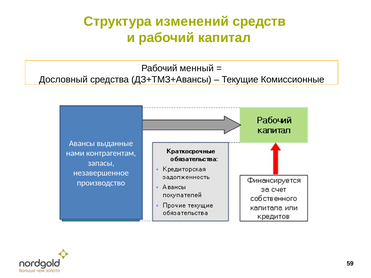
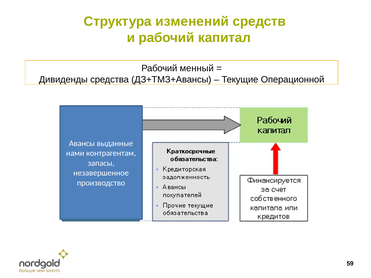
Дословный: Дословный -> Дивиденды (63, 80)
Комиссионные: Комиссионные -> Операционной (293, 80)
